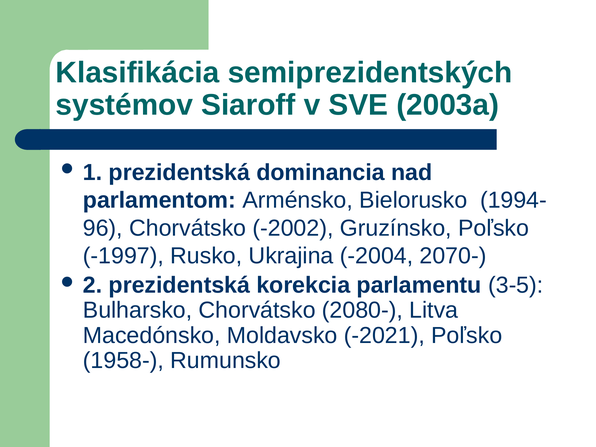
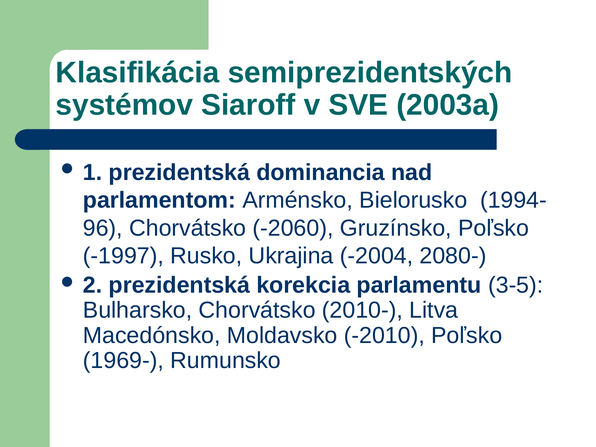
-2002: -2002 -> -2060 (293, 228)
2070-: 2070- -> 2080- (453, 256)
2080-: 2080- -> 2010- (362, 310)
-2021: -2021 -> -2010 (384, 335)
1958-: 1958- -> 1969- (123, 360)
